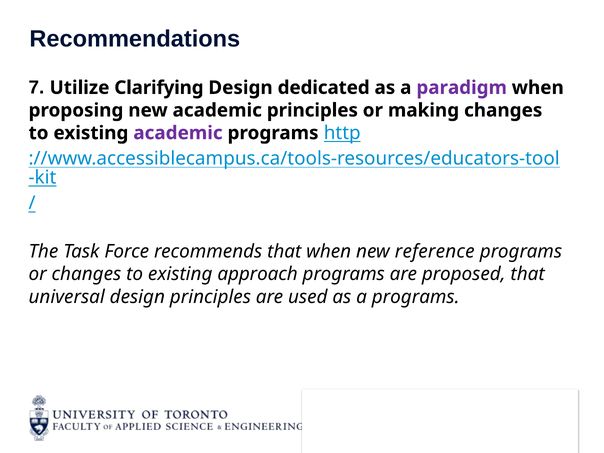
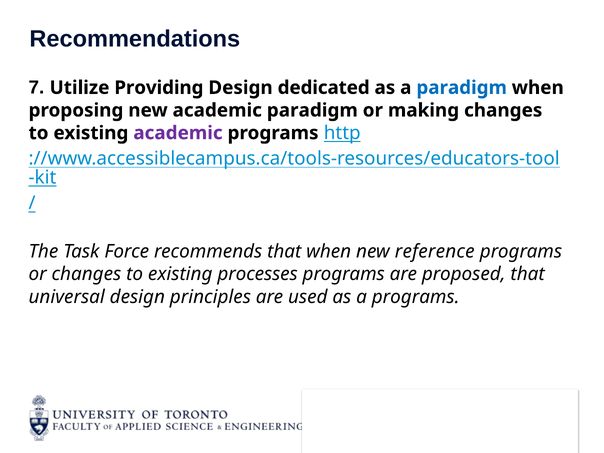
Clarifying: Clarifying -> Providing (159, 88)
paradigm colour: purple -> blue (462, 88)
academic principles: principles -> paradigm (312, 110)
approach: approach -> processes (258, 274)
